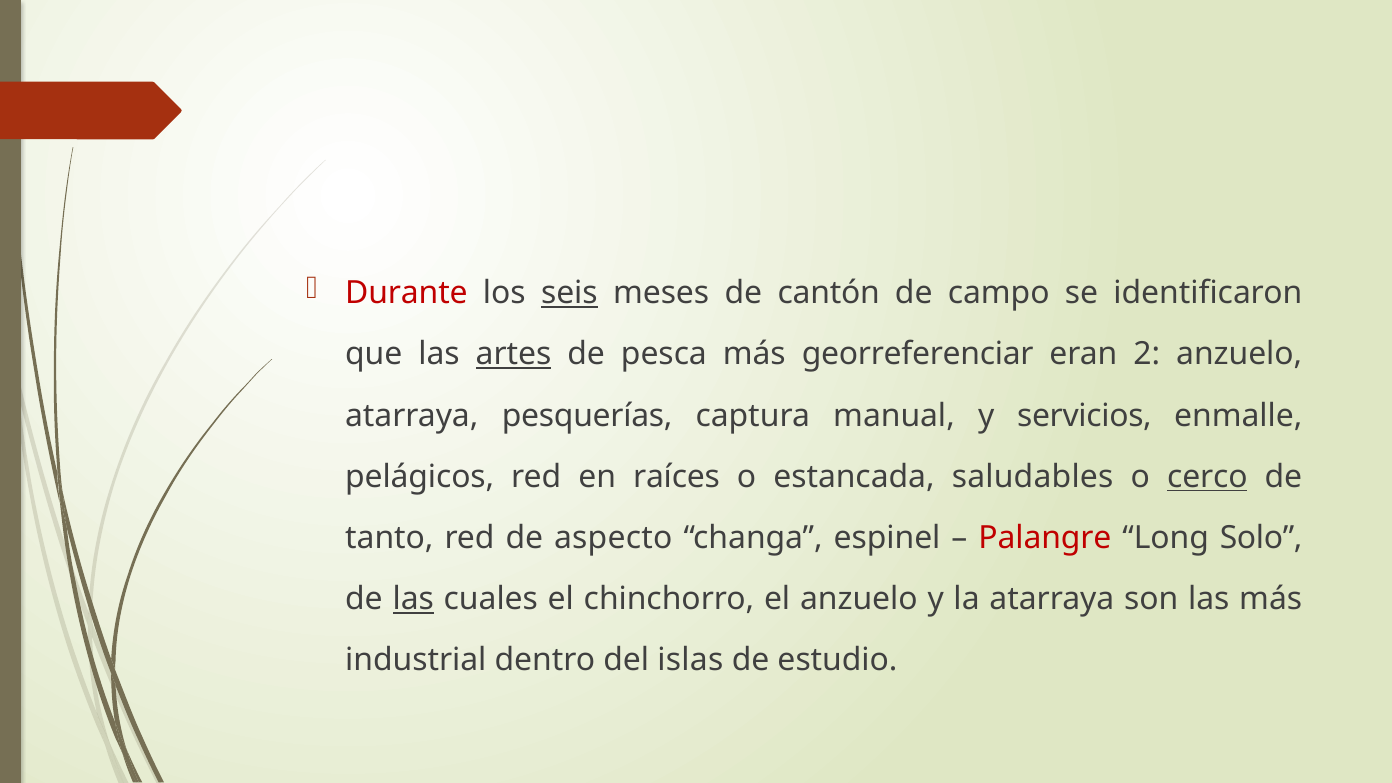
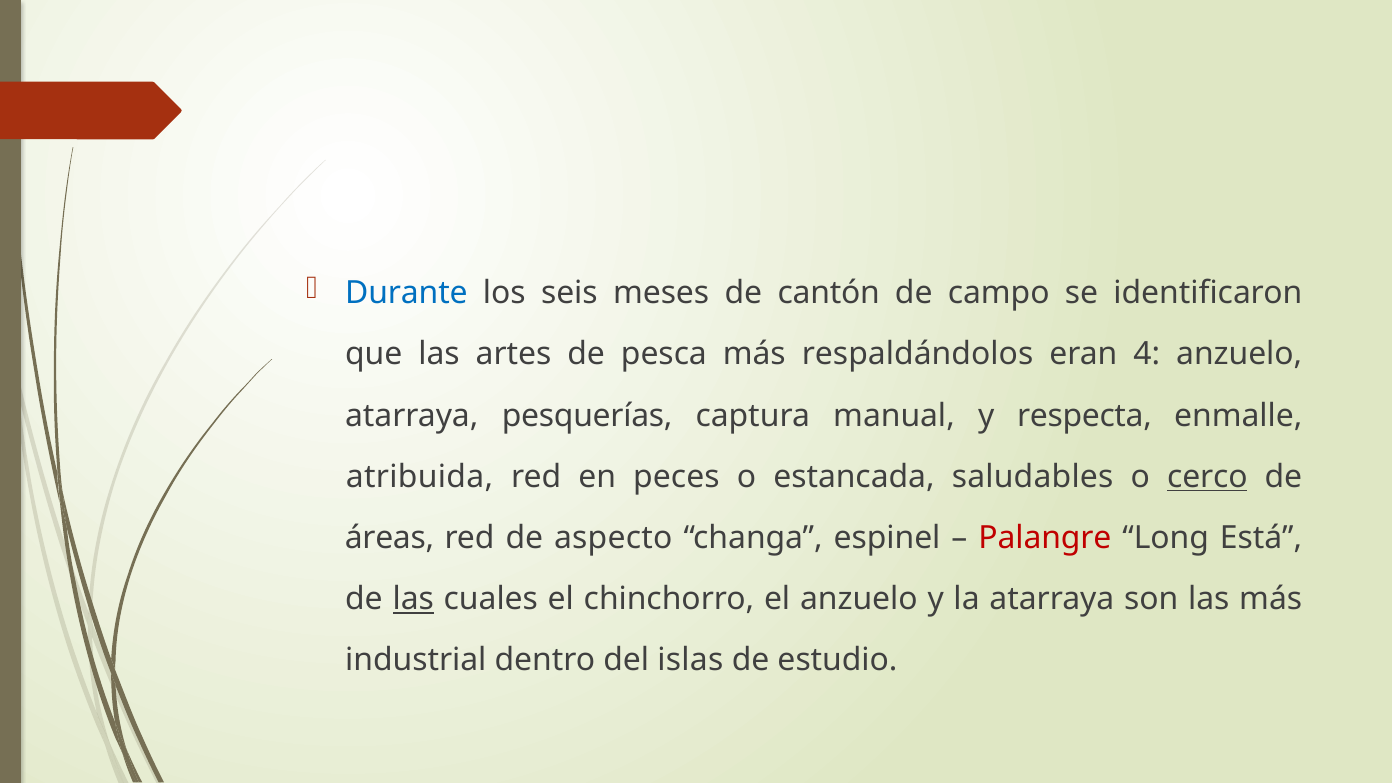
Durante colour: red -> blue (406, 293)
seis underline: present -> none (569, 293)
artes underline: present -> none (514, 354)
georreferenciar: georreferenciar -> respaldándolos (918, 354)
2: 2 -> 4 (1147, 354)
servicios: servicios -> respecta (1084, 416)
pelágicos: pelágicos -> atribuida (419, 477)
raíces: raíces -> peces (676, 477)
tanto: tanto -> áreas (389, 538)
Solo: Solo -> Está (1261, 538)
